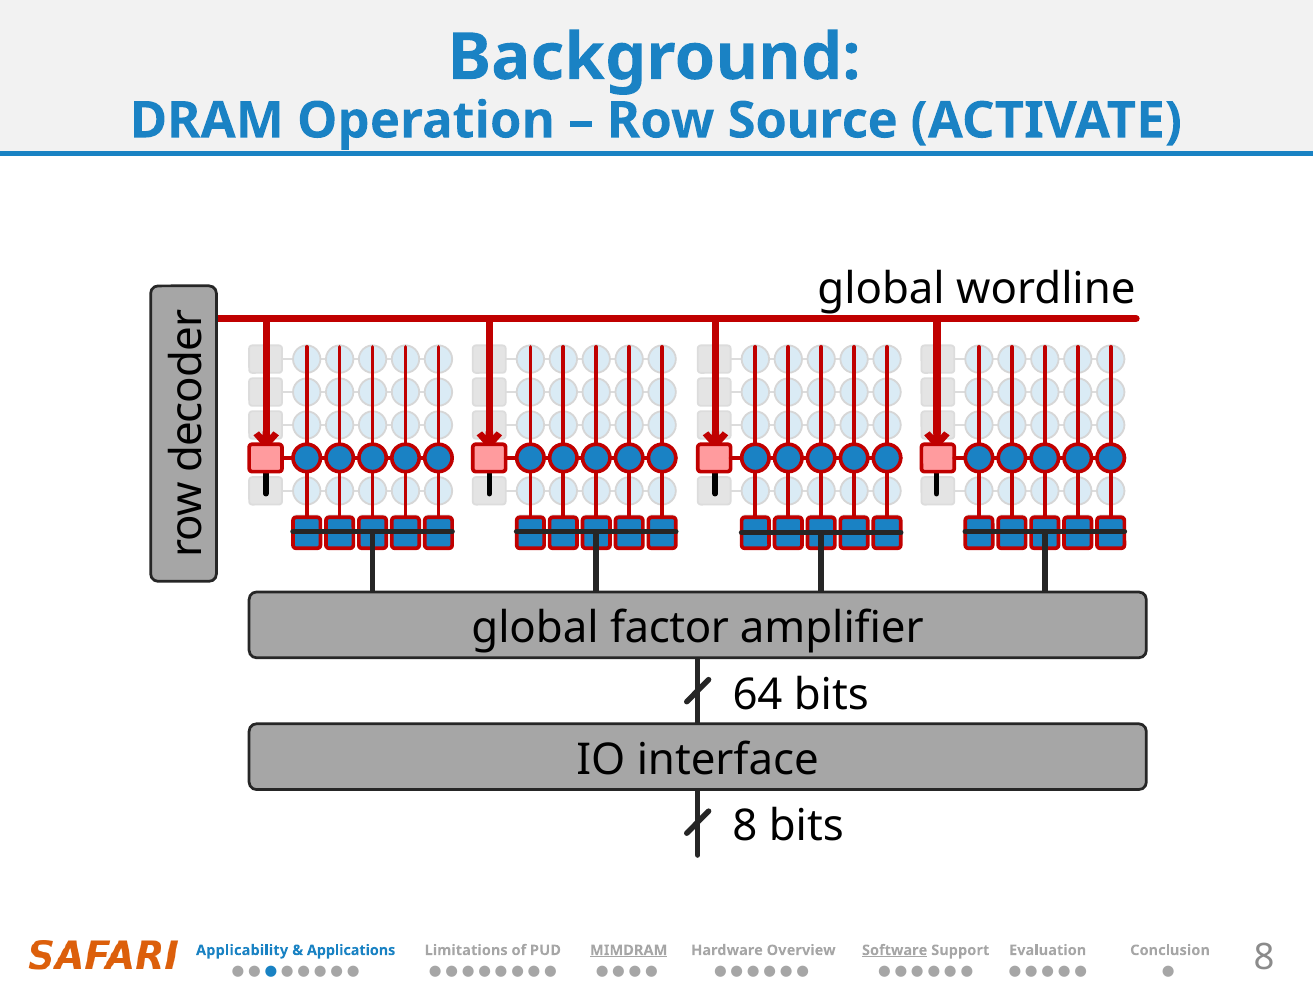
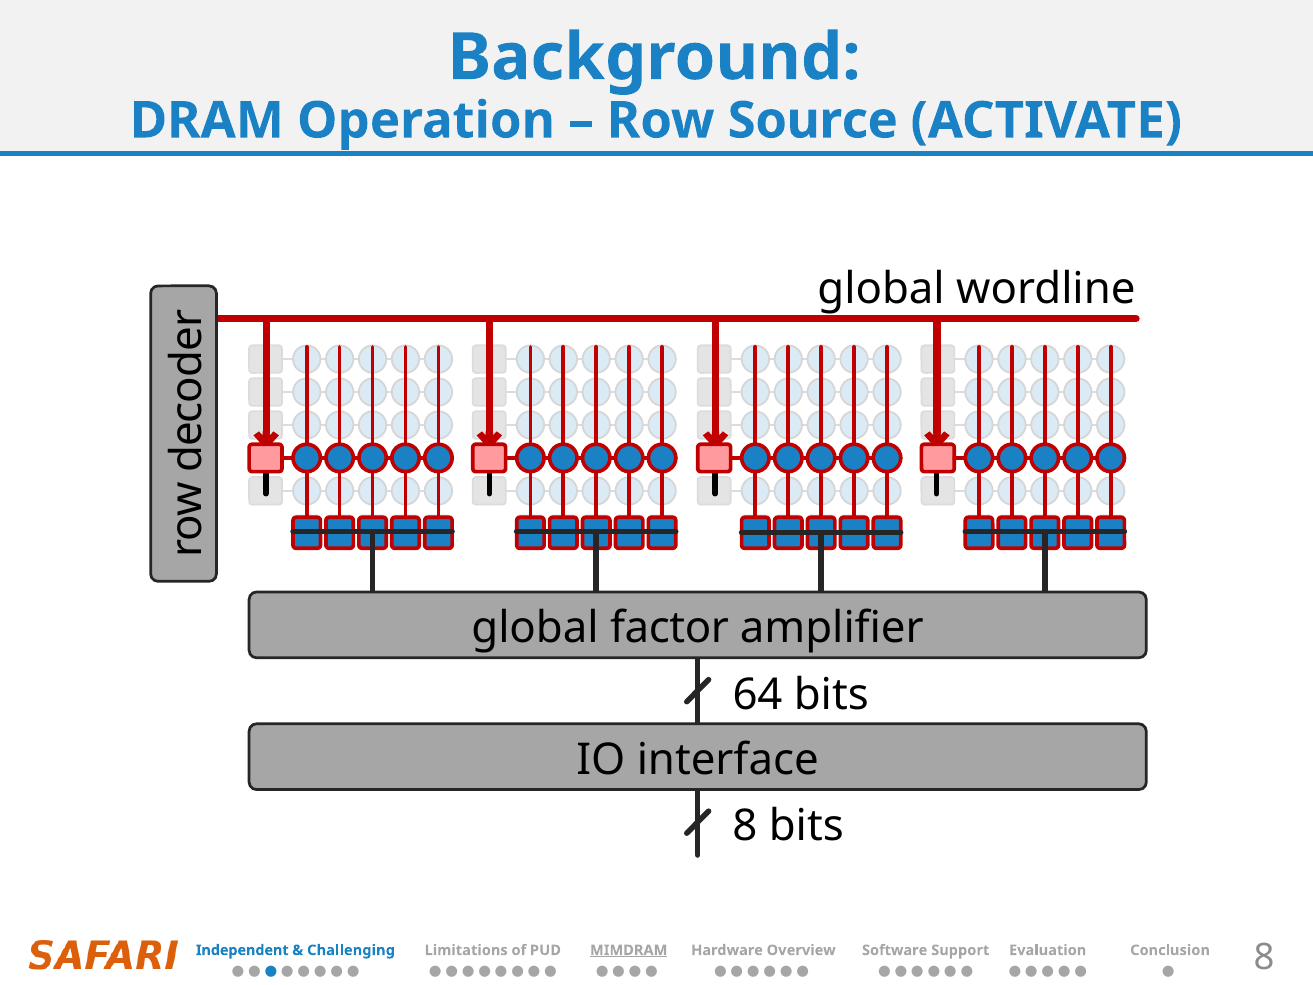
Applicability: Applicability -> Independent (242, 950)
Applications: Applications -> Challenging (351, 950)
Software underline: present -> none (895, 950)
